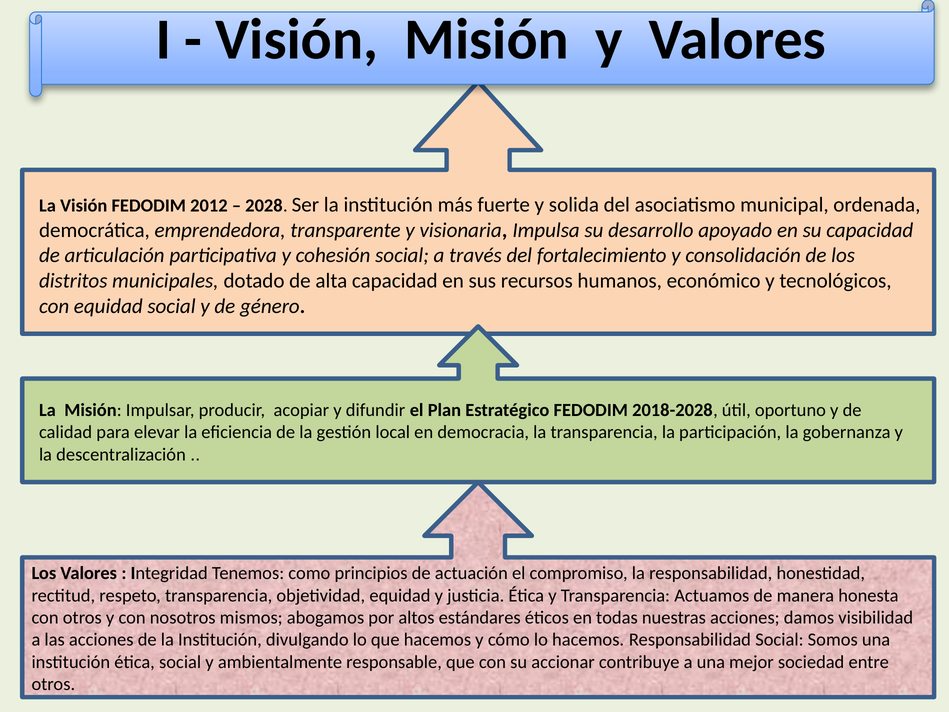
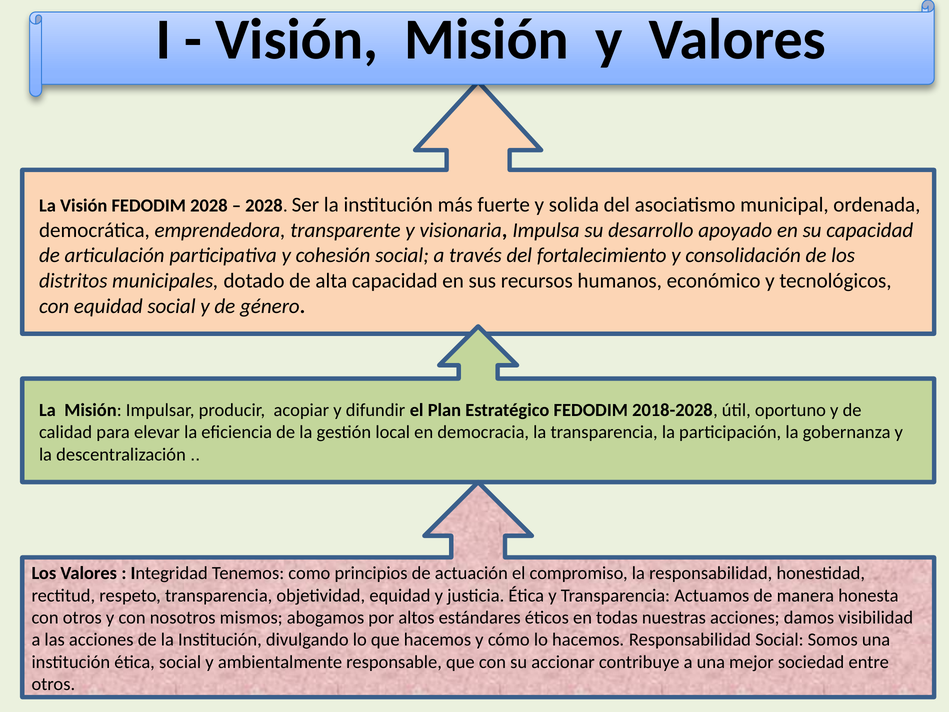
FEDODIM 2012: 2012 -> 2028 (209, 206)
